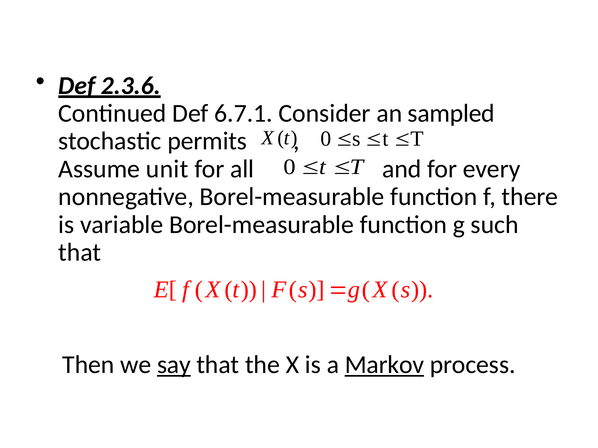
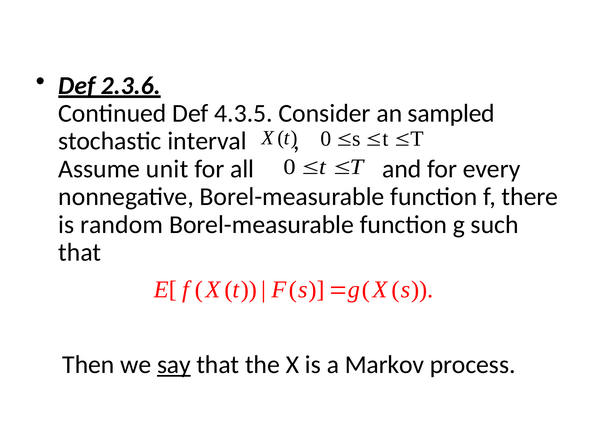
6.7.1: 6.7.1 -> 4.3.5 (244, 113)
permits: permits -> interval (207, 141)
variable: variable -> random (122, 225)
Markov underline: present -> none (384, 365)
